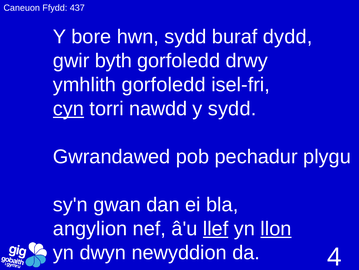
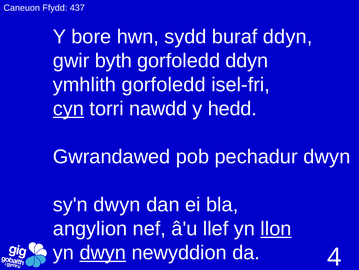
buraf dydd: dydd -> ddyn (288, 37)
gorfoledd drwy: drwy -> ddyn (247, 61)
y sydd: sydd -> hedd (232, 108)
pechadur plygu: plygu -> dwyn (327, 156)
sy'n gwan: gwan -> dwyn (117, 204)
llef underline: present -> none (216, 228)
dwyn underline: none -> present (103, 252)
